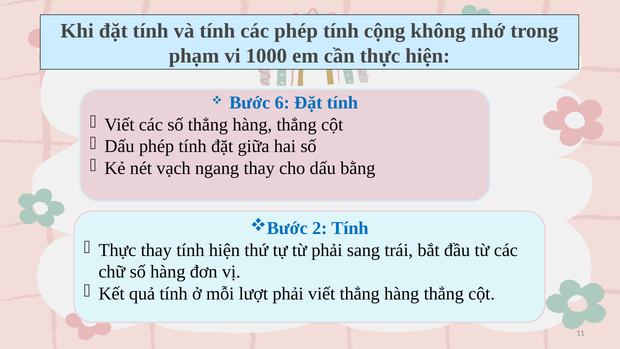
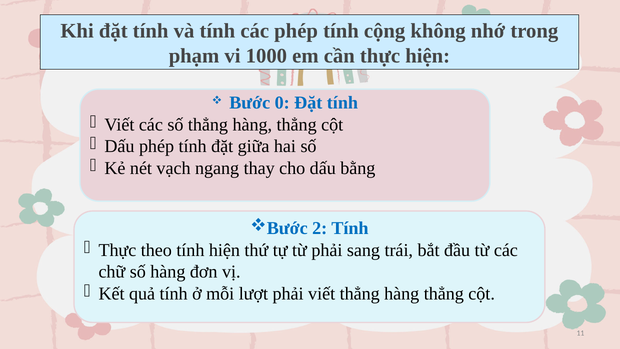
6: 6 -> 0 (282, 103)
Thực thay: thay -> theo (156, 250)
